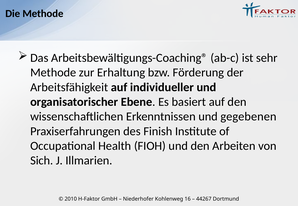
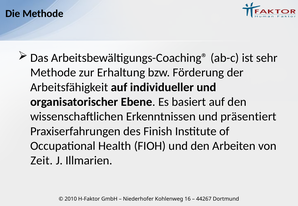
gegebenen: gegebenen -> präsentiert (248, 117)
Sich: Sich -> Zeit (42, 161)
